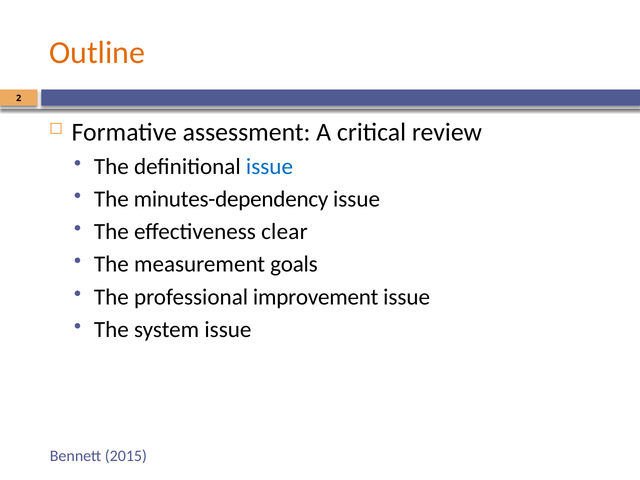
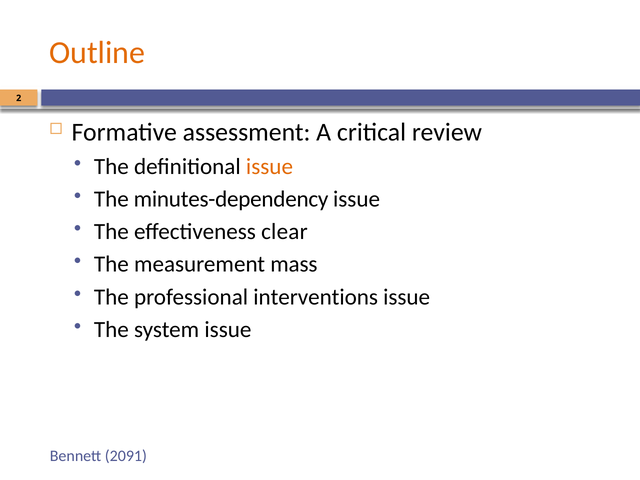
issue colour: blue -> orange (269, 166)
goals: goals -> mass (294, 264)
improvement: improvement -> interventions (316, 297)
2015: 2015 -> 2091 (126, 456)
